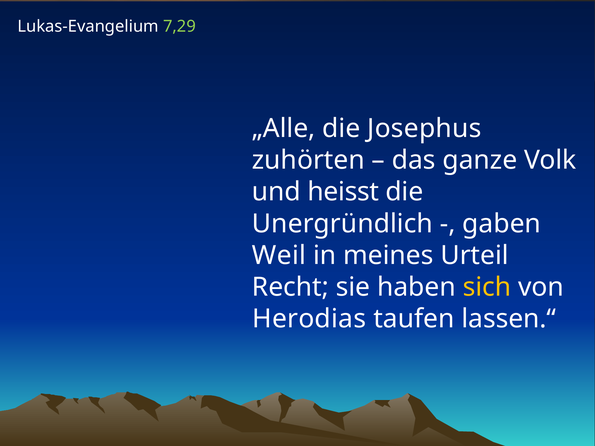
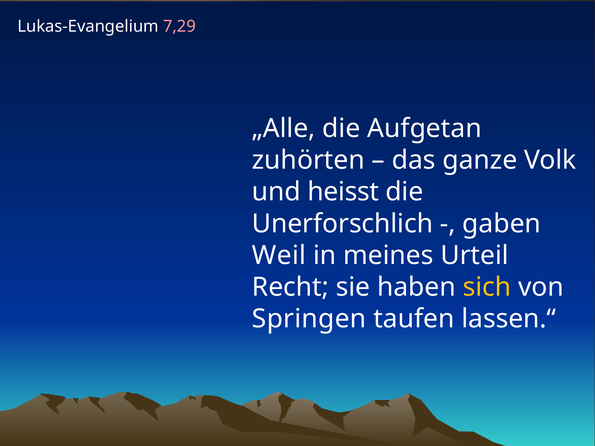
7,29 colour: light green -> pink (179, 26)
Josephus: Josephus -> Aufgetan (424, 129)
Unergründlich: Unergründlich -> Unerforschlich (342, 224)
Herodias: Herodias -> Springen (309, 319)
